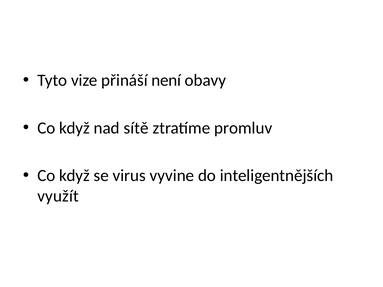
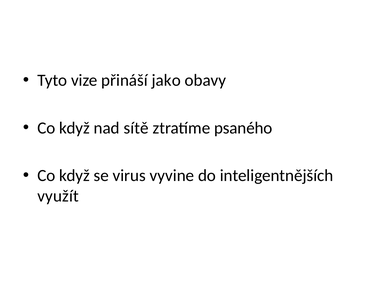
není: není -> jako (166, 80)
promluv: promluv -> psaného (243, 128)
